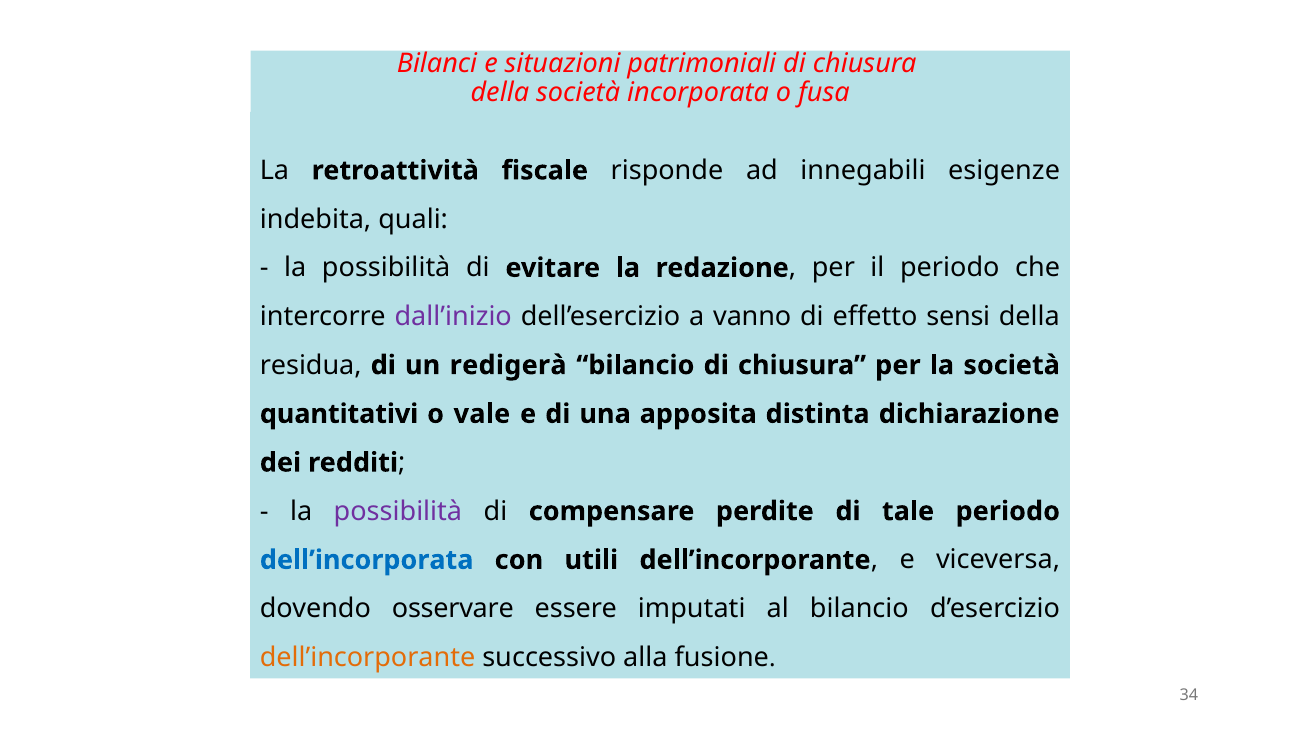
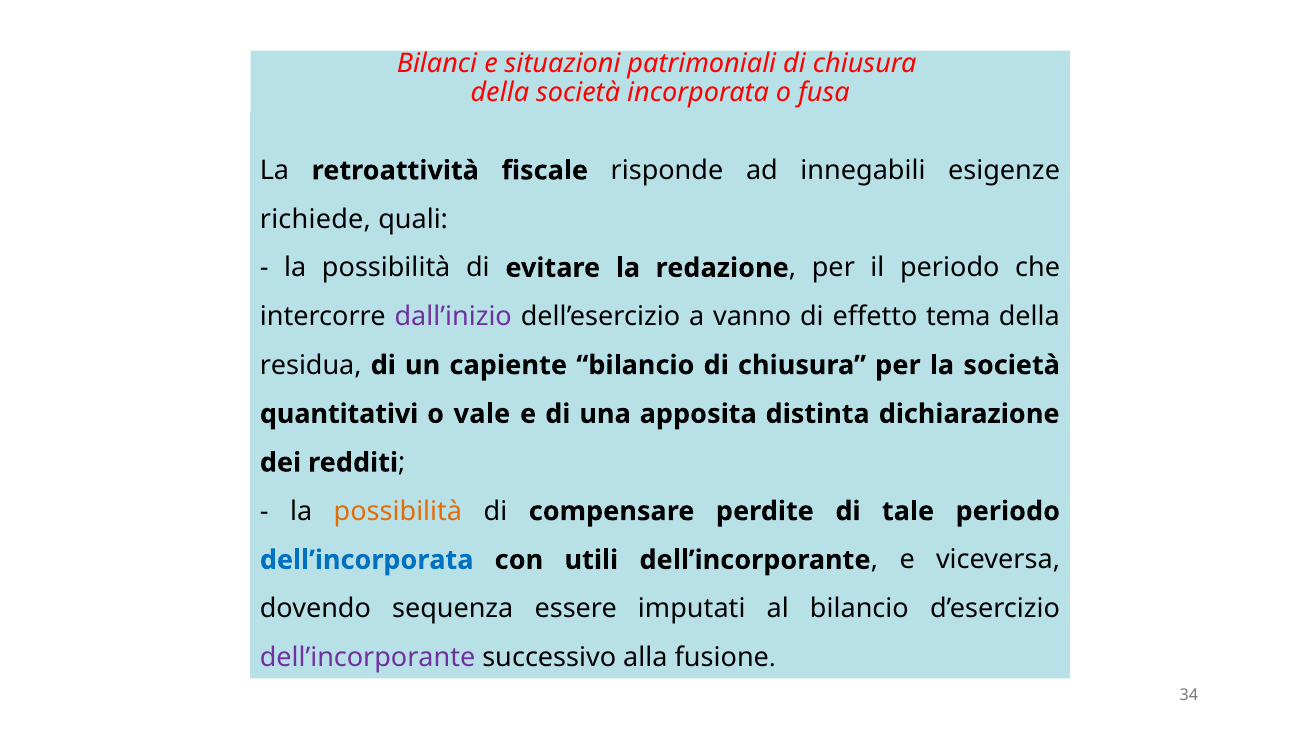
indebita: indebita -> richiede (315, 219)
sensi: sensi -> tema (958, 317)
redigerà: redigerà -> capiente (508, 366)
possibilità colour: purple -> orange (398, 512)
osservare: osservare -> sequenza (453, 609)
dell’incorporante colour: orange -> purple (368, 658)
